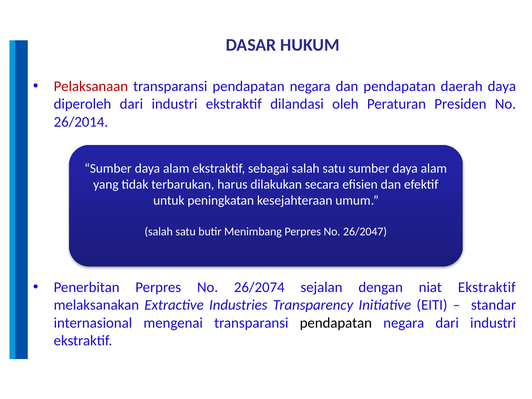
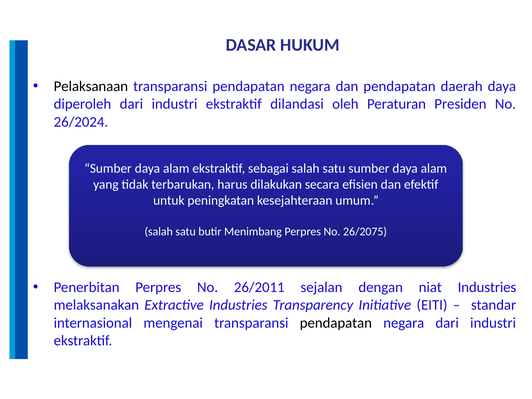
Pelaksanaan colour: red -> black (91, 86)
26/2014: 26/2014 -> 26/2024 (81, 122)
26/2047: 26/2047 -> 26/2075 (365, 231)
26/2074: 26/2074 -> 26/2011 (259, 287)
niat Ekstraktif: Ekstraktif -> Industries (487, 287)
